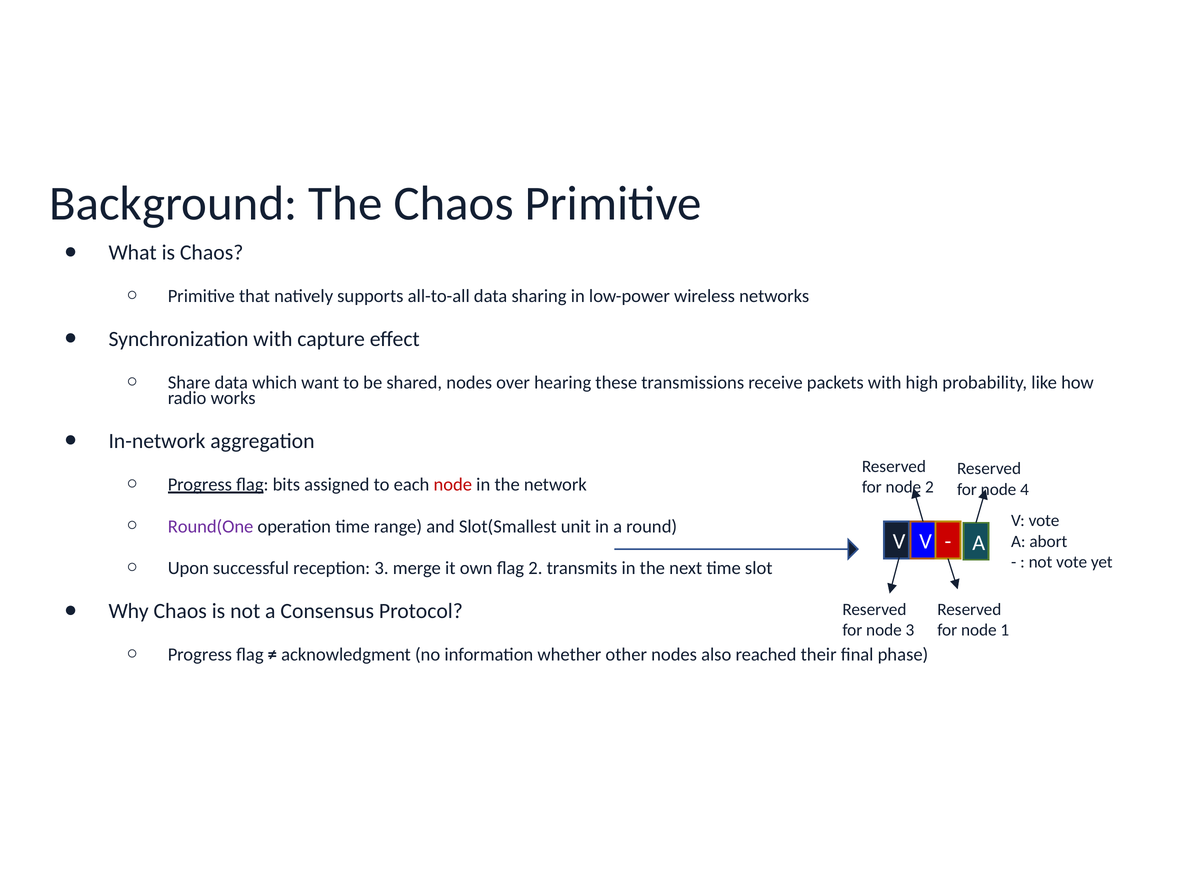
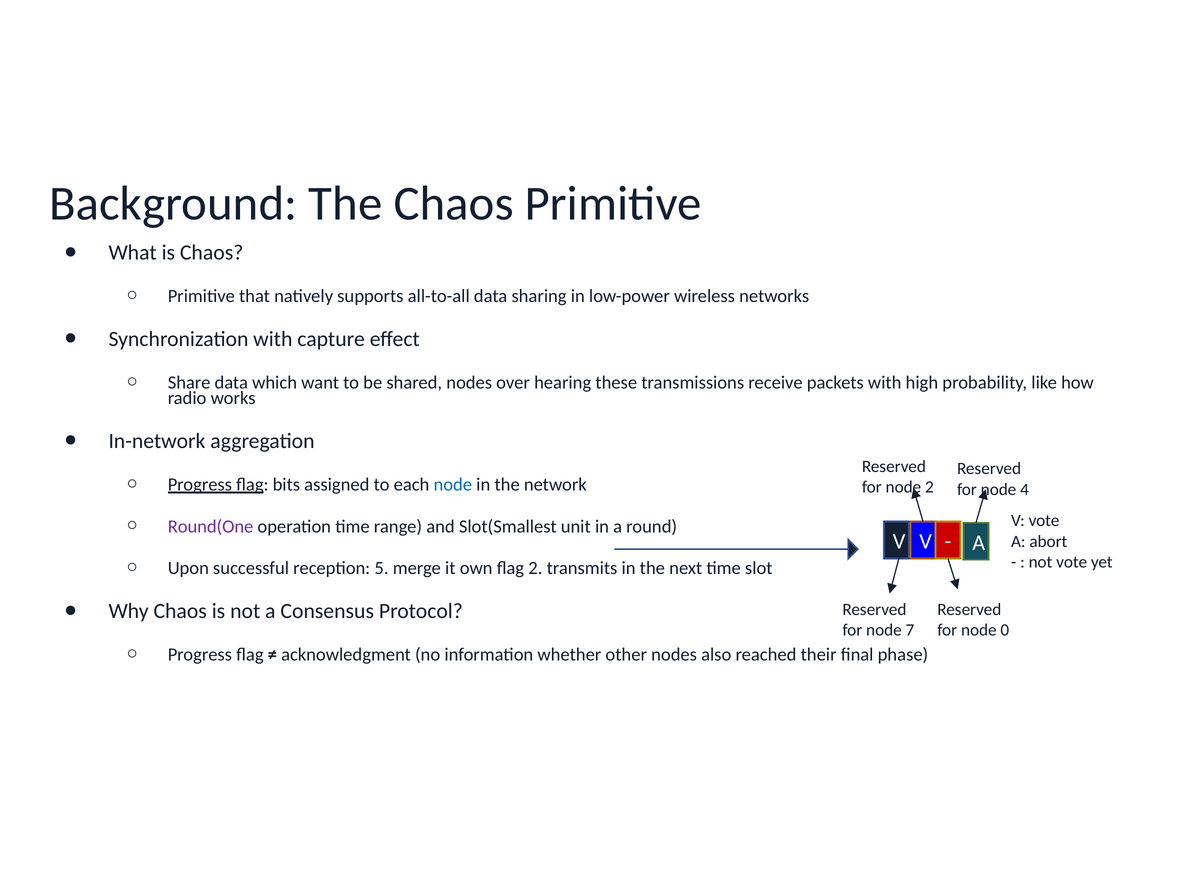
node colour: red -> blue (453, 484)
reception 3: 3 -> 5 (382, 568)
node 3: 3 -> 7 (910, 630)
1: 1 -> 0 (1005, 630)
